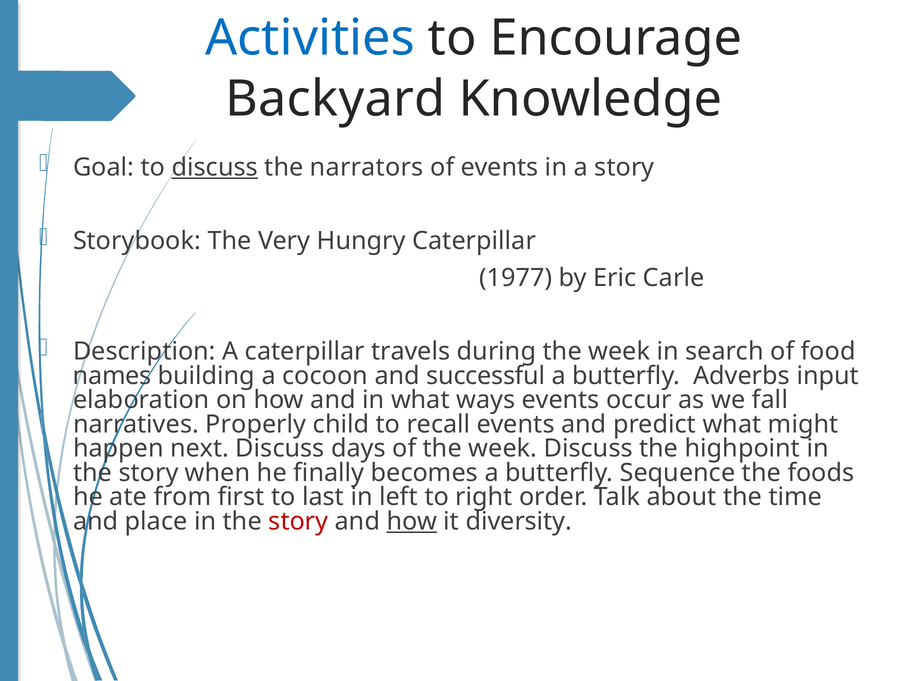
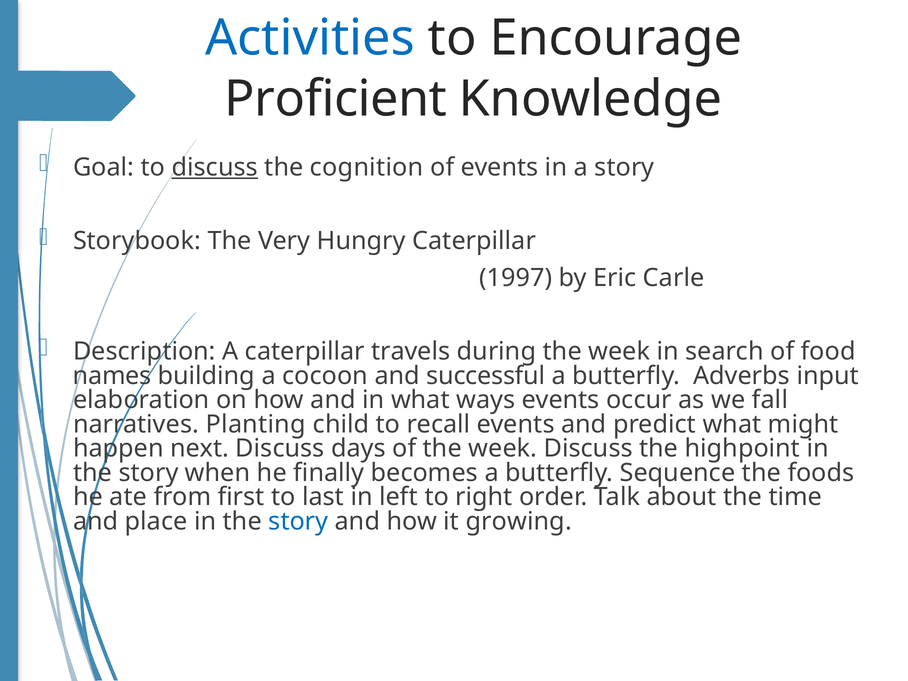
Backyard: Backyard -> Proficient (336, 99)
narrators: narrators -> cognition (367, 167)
1977: 1977 -> 1997 (516, 278)
Properly: Properly -> Planting (256, 424)
story colour: red -> blue (298, 521)
how underline: present -> none (412, 521)
diversity: diversity -> growing (519, 521)
